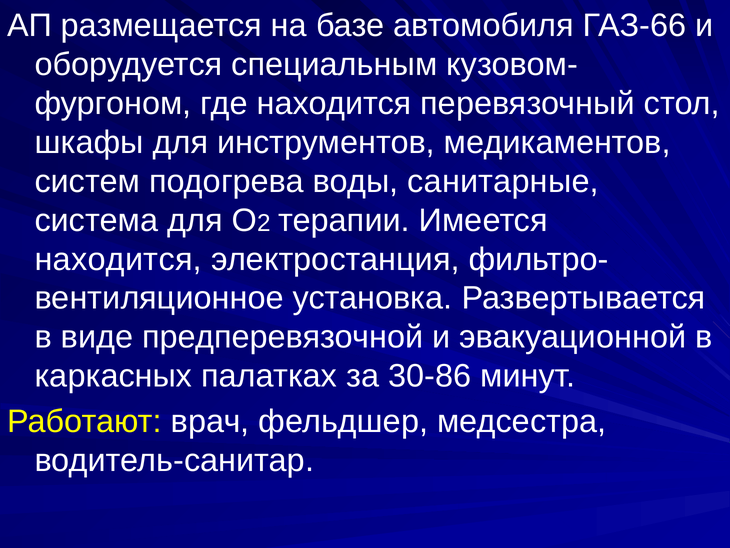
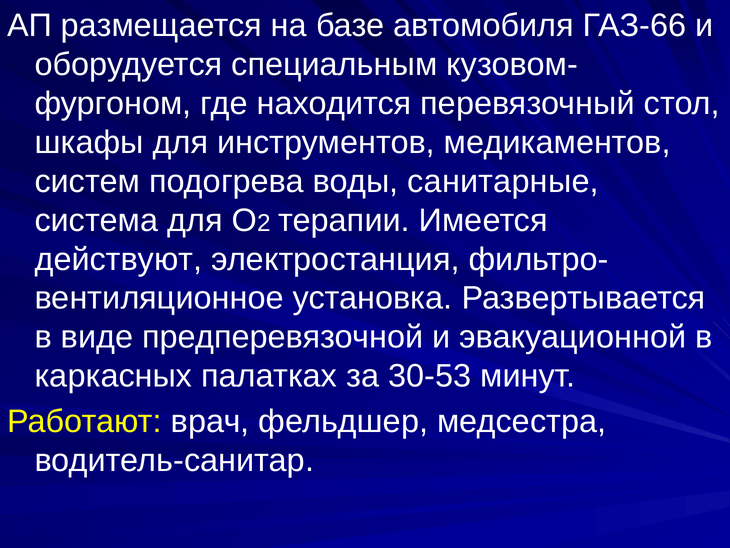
находится: находится -> действуют (118, 259)
30-86: 30-86 -> 30-53 (430, 376)
